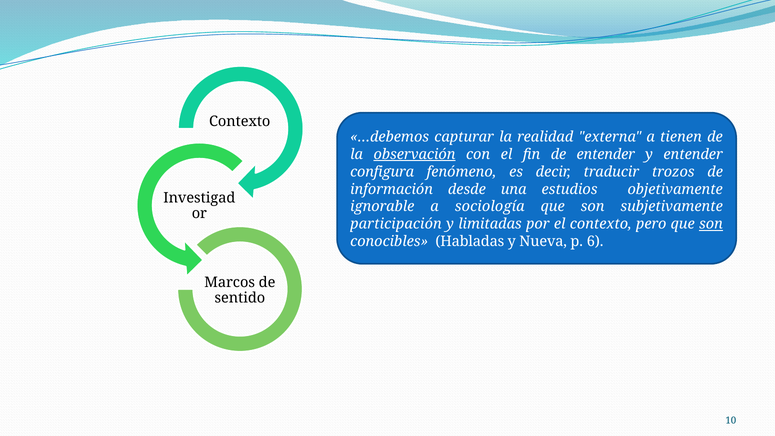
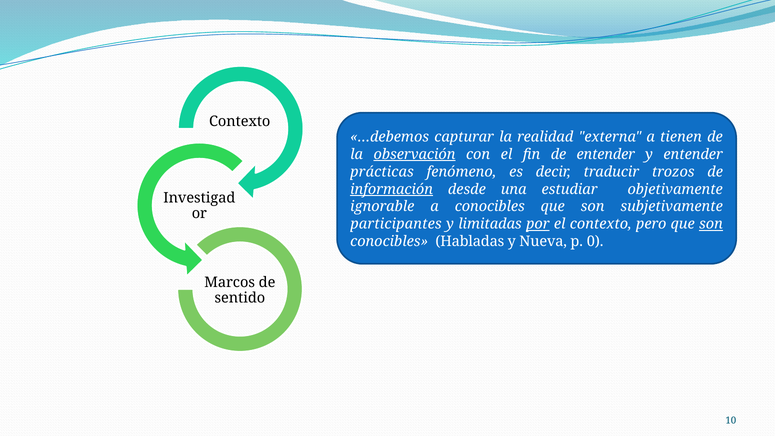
configura: configura -> prácticas (382, 172)
información underline: none -> present (392, 189)
estudios: estudios -> estudiar (570, 189)
a sociología: sociología -> conocibles (490, 207)
participación: participación -> participantes (396, 224)
por underline: none -> present (538, 224)
6: 6 -> 0 (595, 242)
